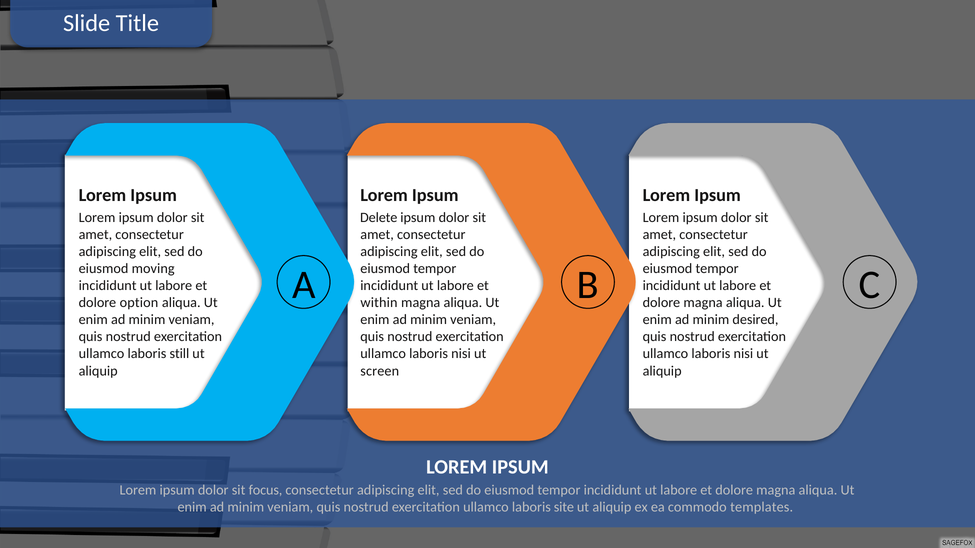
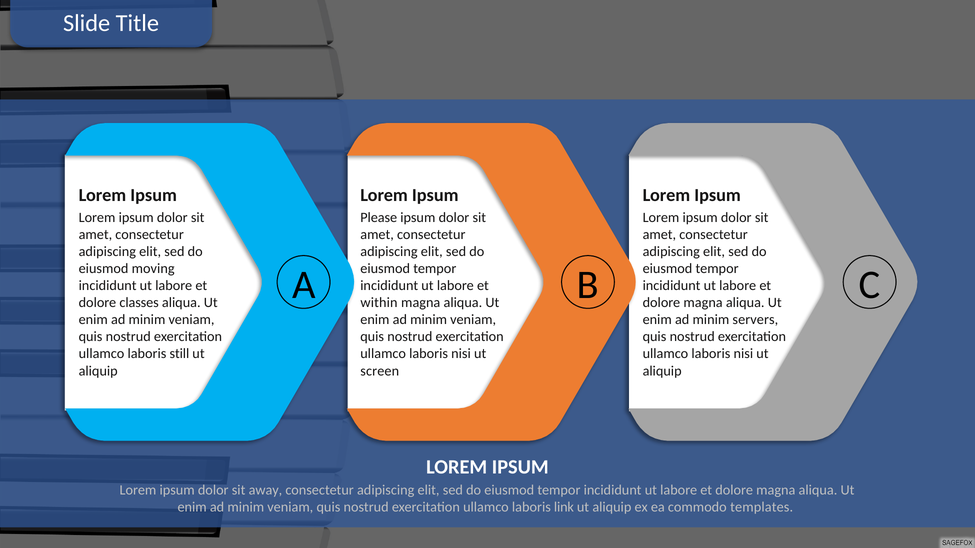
Delete: Delete -> Please (379, 218)
option: option -> classes (139, 303)
desired: desired -> servers (755, 320)
focus: focus -> away (265, 490)
site: site -> link (564, 508)
